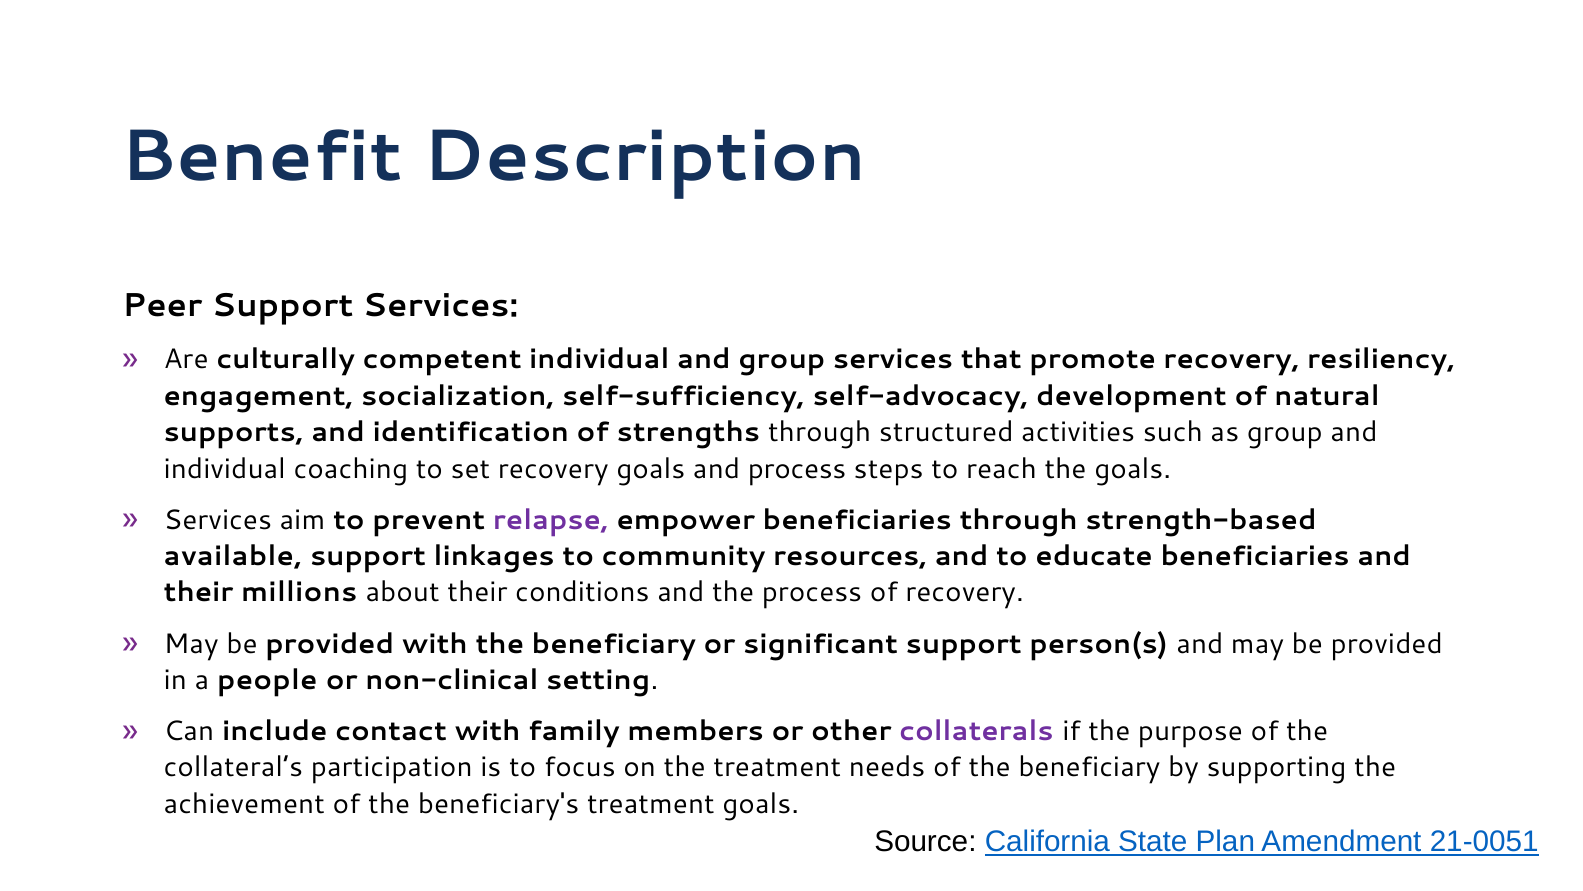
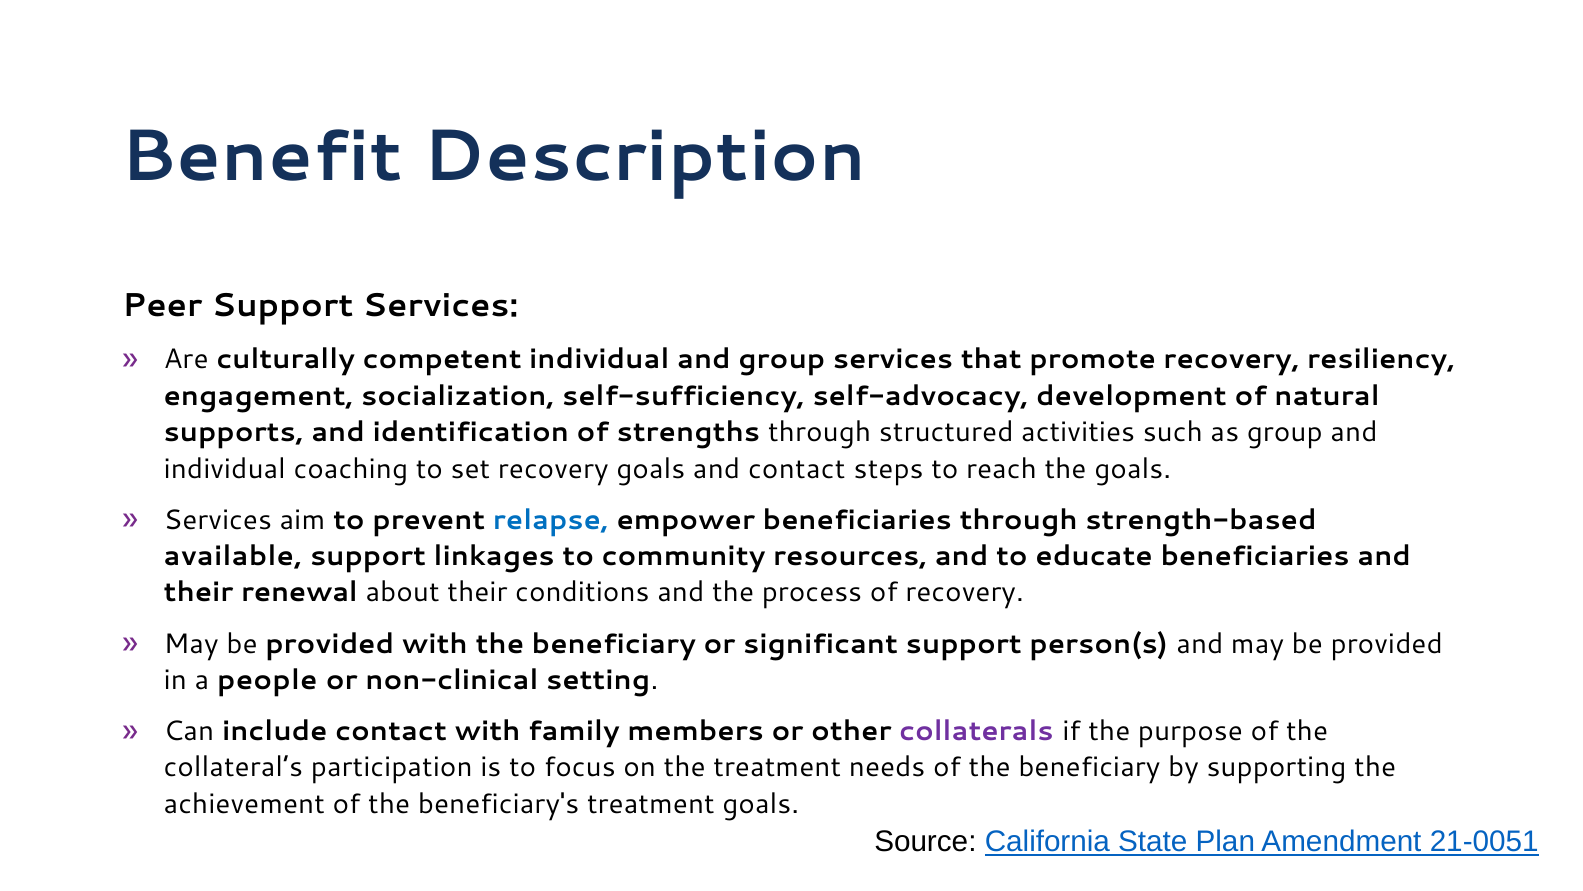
and process: process -> contact (797, 468)
relapse colour: purple -> blue (551, 520)
millions: millions -> renewal (299, 592)
